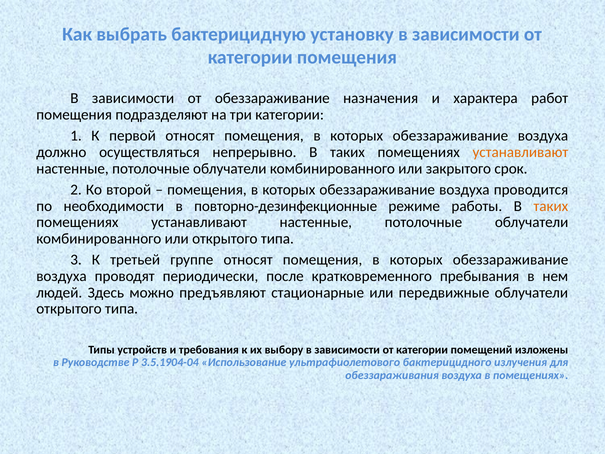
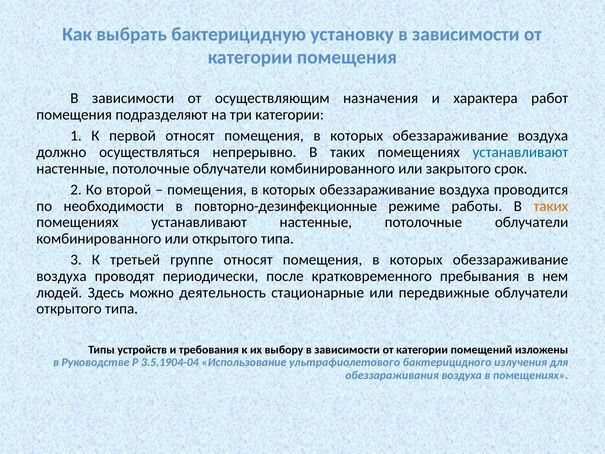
от обеззараживание: обеззараживание -> осуществляющим (272, 98)
устанавливают colour: orange -> blue (520, 152)
предъявляют: предъявляют -> деятельность (223, 292)
